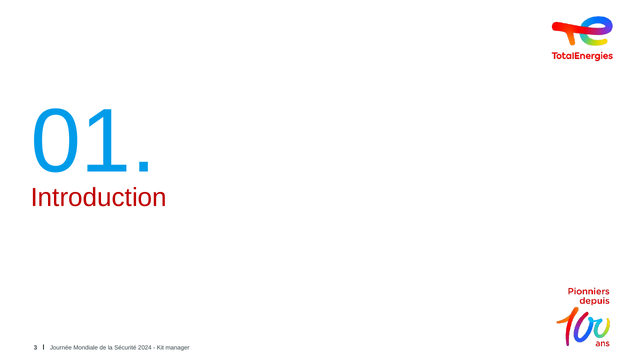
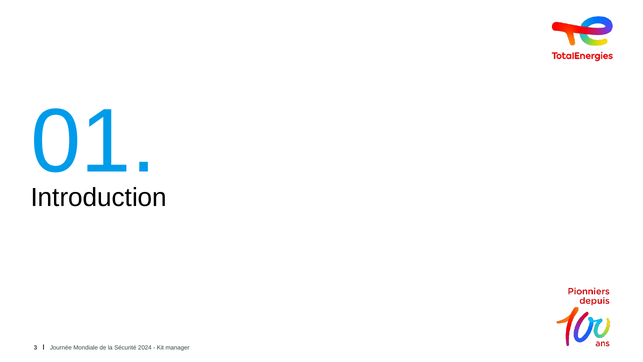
Introduction colour: red -> black (99, 197)
